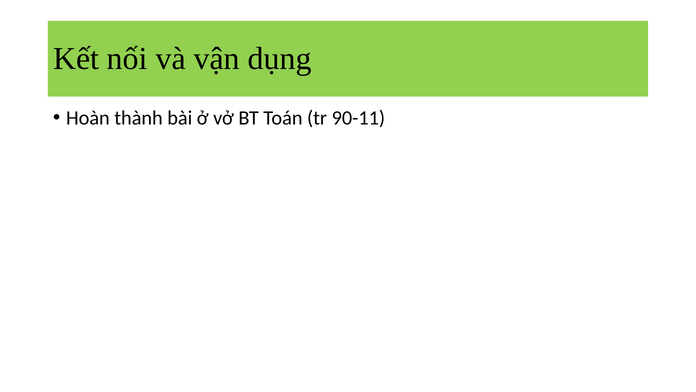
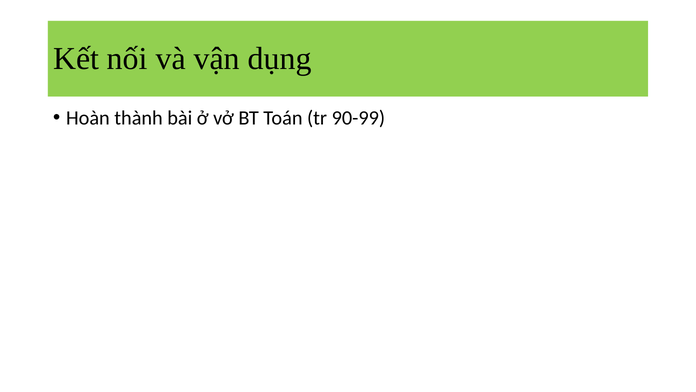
90-11: 90-11 -> 90-99 (358, 118)
